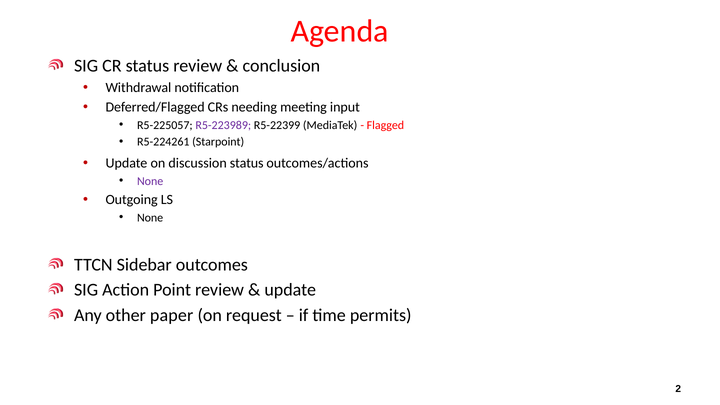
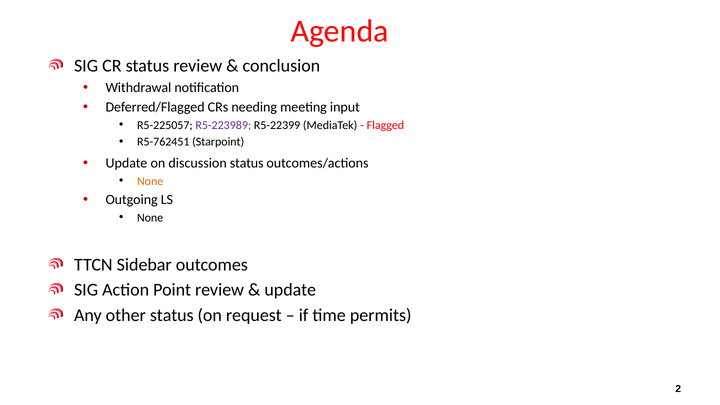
R5-224261: R5-224261 -> R5-762451 (163, 142)
None colour: purple -> orange (150, 181)
other paper: paper -> status (172, 315)
